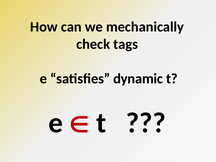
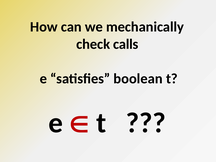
tags: tags -> calls (126, 44)
dynamic: dynamic -> boolean (138, 79)
